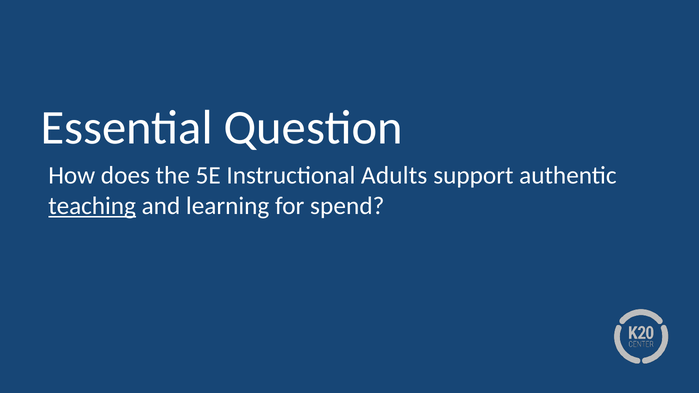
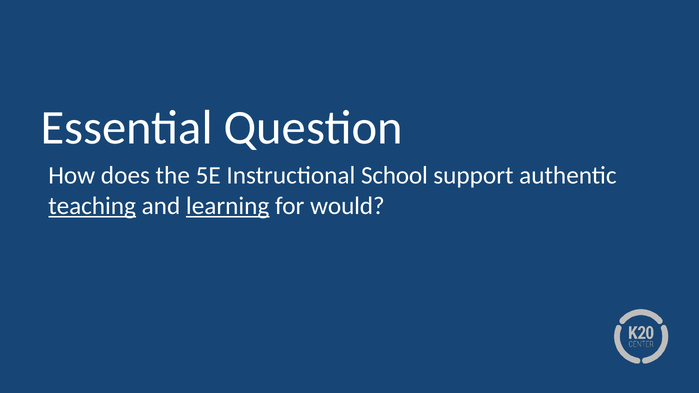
Adults: Adults -> School (394, 176)
learning underline: none -> present (228, 206)
spend: spend -> would (347, 206)
